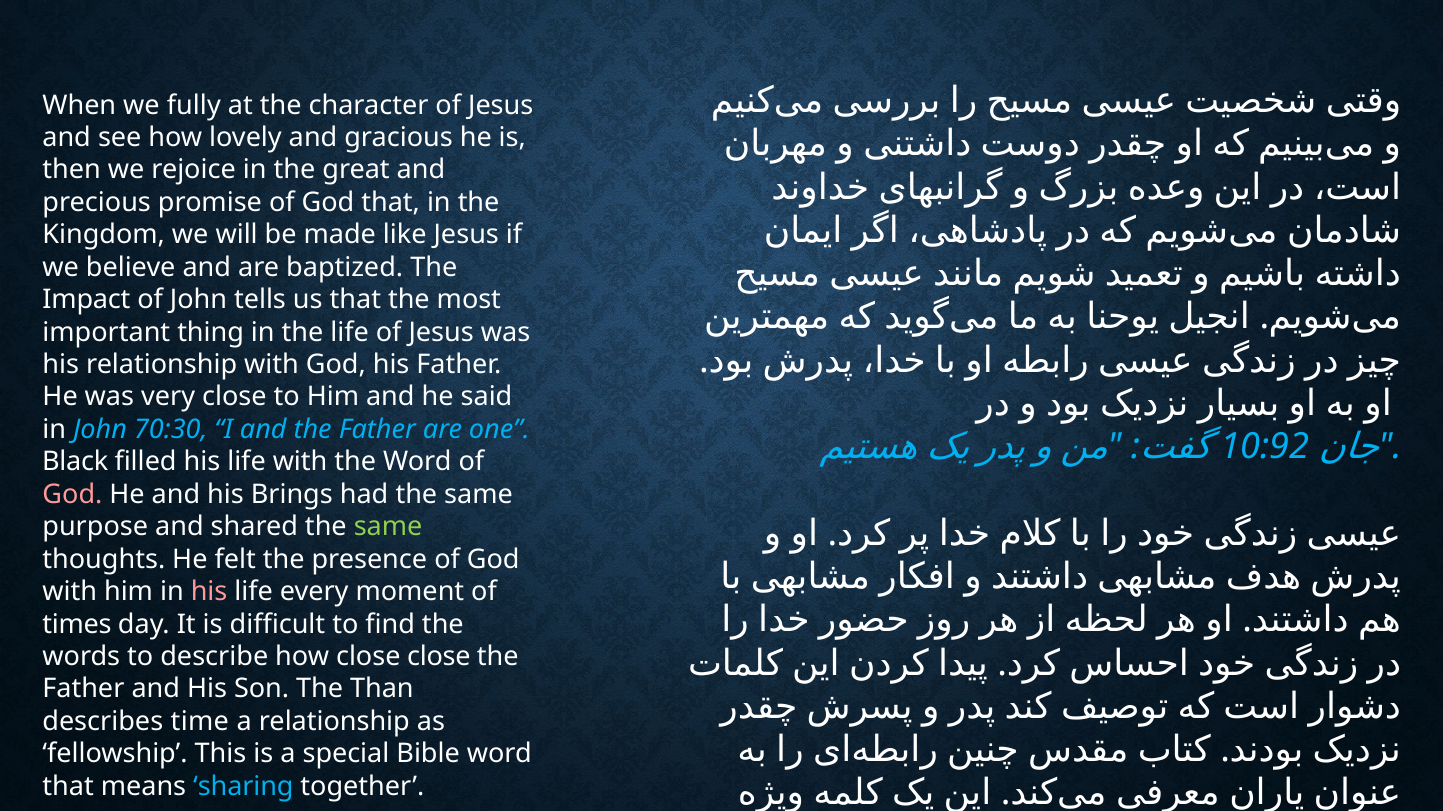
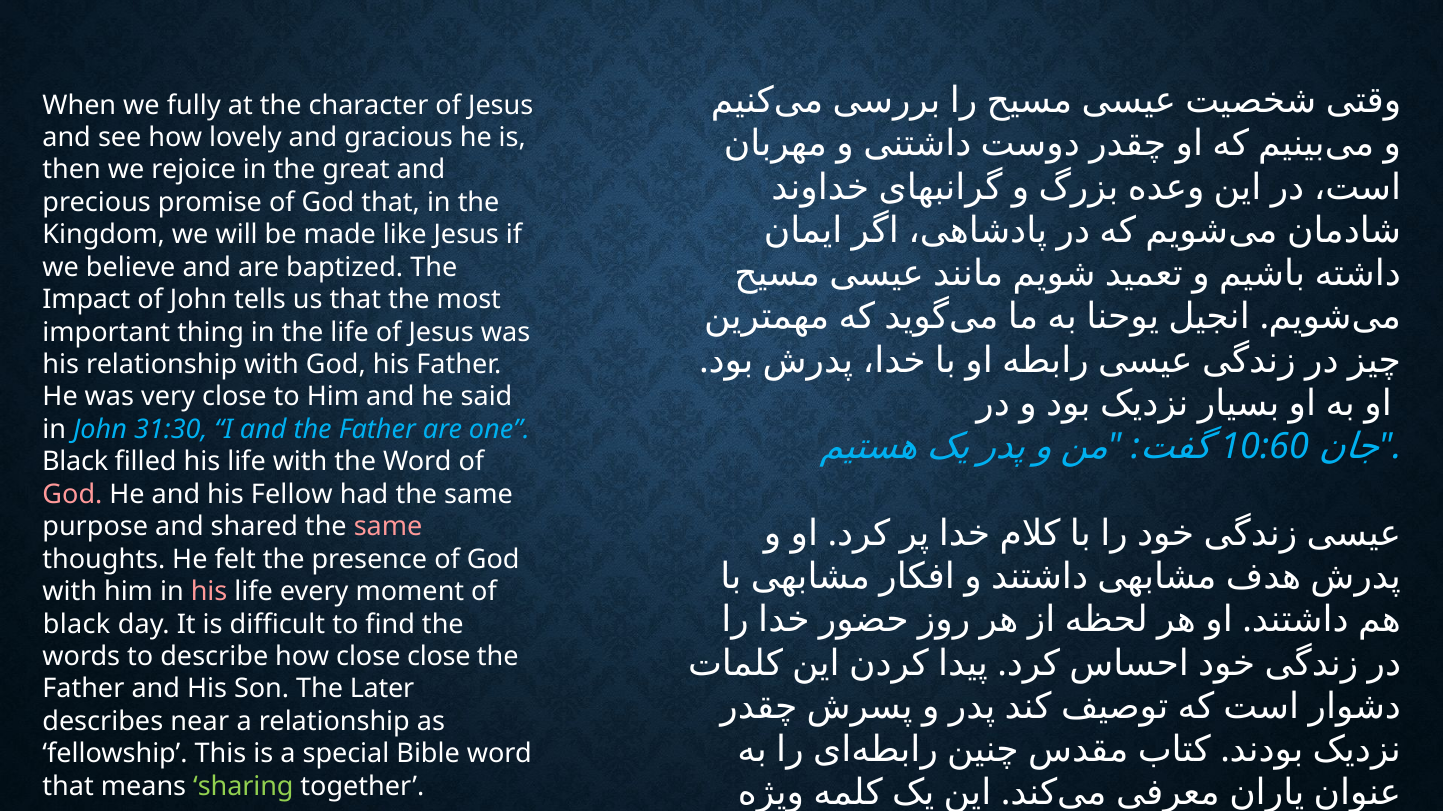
70:30: 70:30 -> 31:30 (171, 430)
10:92: 10:92 -> 10:60 (1265, 447)
Brings: Brings -> Fellow (292, 495)
same colour: light green -> pink (388, 527)
times: times -> black (77, 625)
Than: Than -> Later (382, 690)
time: time -> near (200, 722)
sharing colour: light blue -> light green (243, 787)
